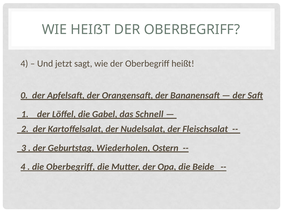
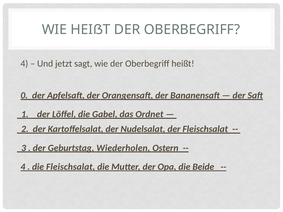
Schnell: Schnell -> Ordnet (149, 114)
die Oberbegriff: Oberbegriff -> Fleischsalat (71, 167)
